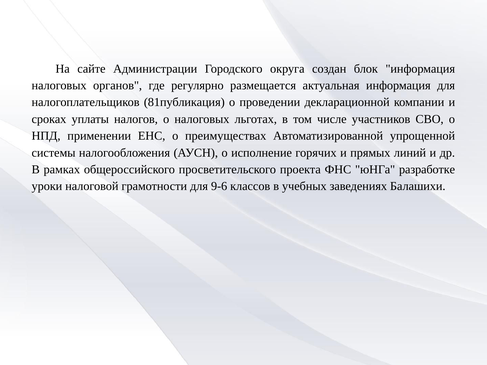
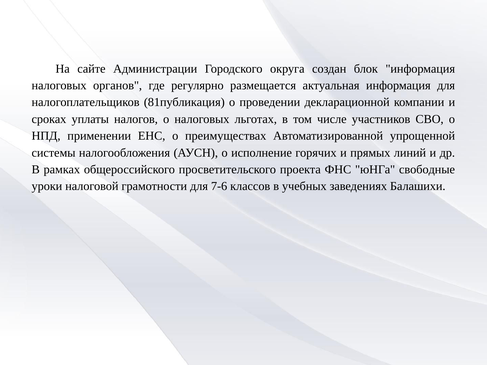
разработке: разработке -> свободные (427, 170)
9-6: 9-6 -> 7-6 (219, 186)
